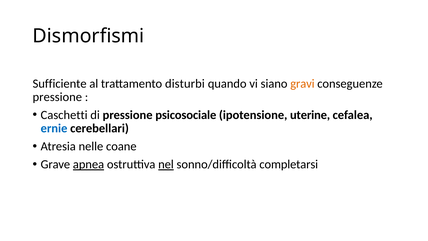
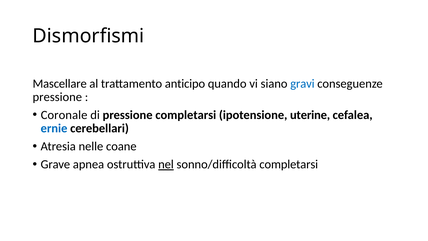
Sufficiente: Sufficiente -> Mascellare (60, 83)
disturbi: disturbi -> anticipo (185, 83)
gravi colour: orange -> blue (302, 83)
Caschetti: Caschetti -> Coronale (64, 115)
pressione psicosociale: psicosociale -> completarsi (186, 115)
apnea underline: present -> none (89, 164)
